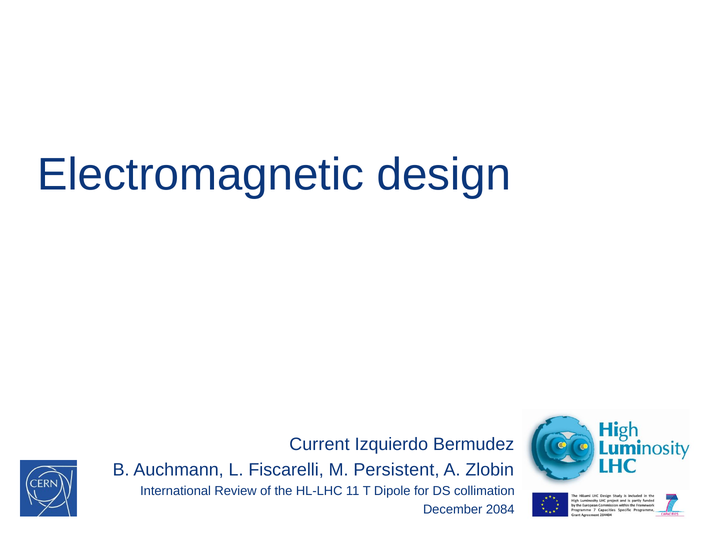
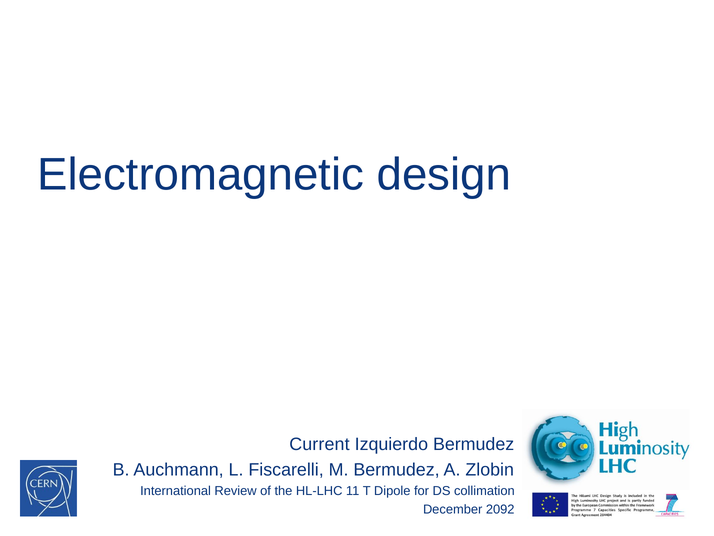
M Persistent: Persistent -> Bermudez (397, 470)
2084: 2084 -> 2092 (500, 509)
